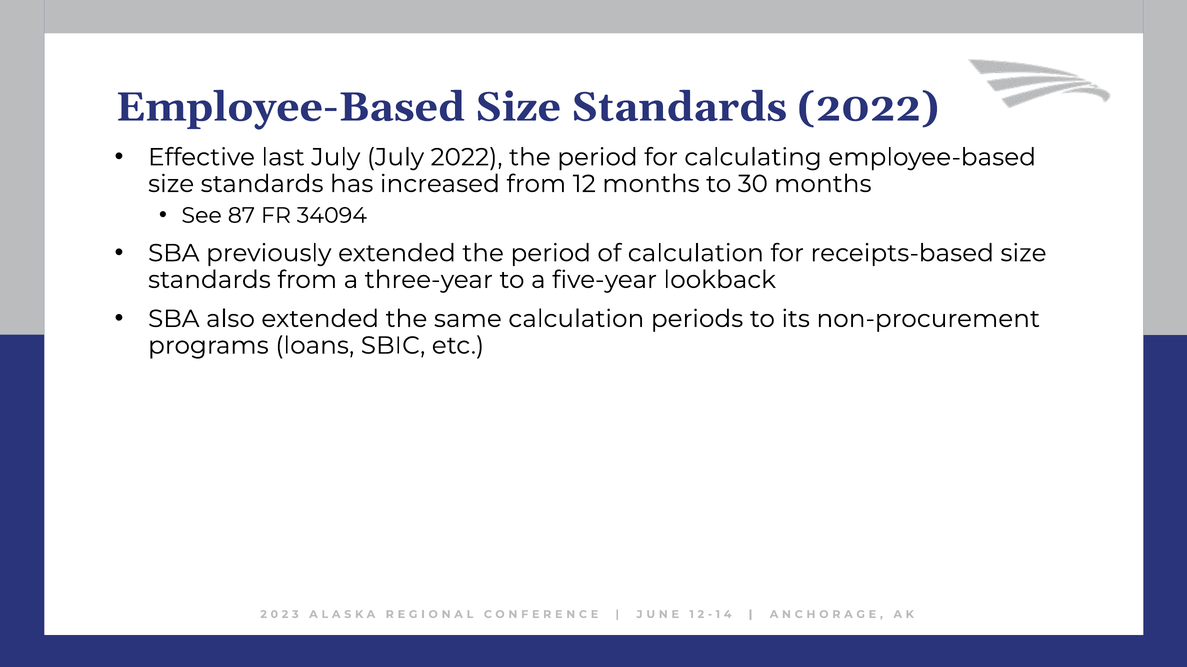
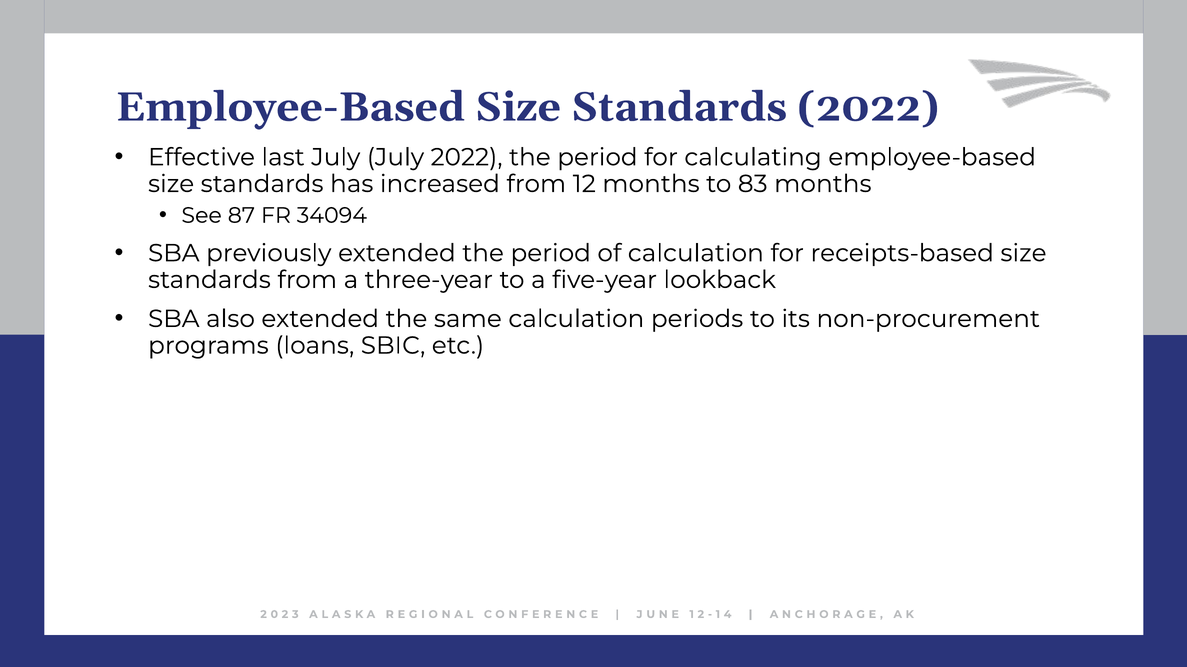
30: 30 -> 83 (753, 184)
